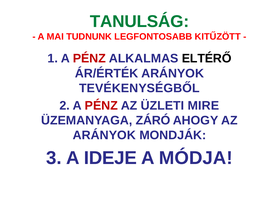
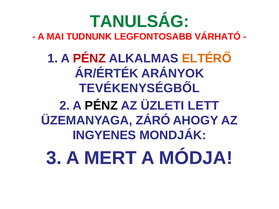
KITŰZÖTT: KITŰZÖTT -> VÁRHATÓ (218, 37)
ELTÉRŐ colour: black -> orange (207, 59)
PÉNZ colour: red -> black (101, 106)
MIRE: MIRE -> LETT (203, 106)
ARÁNYOK: ARÁNYOK -> INGYENES (104, 135)
IDEJE: IDEJE -> MERT (110, 158)
